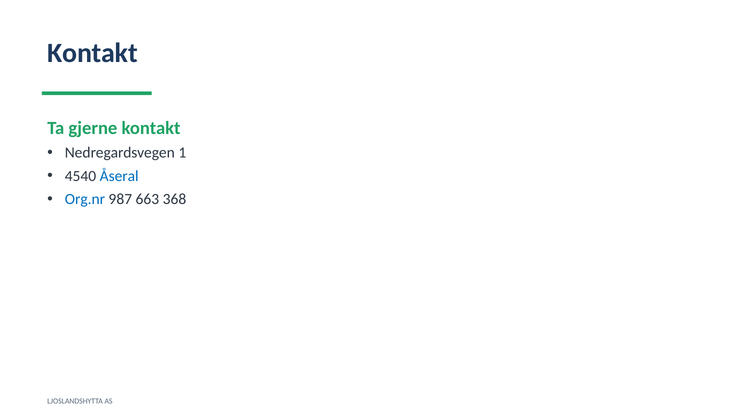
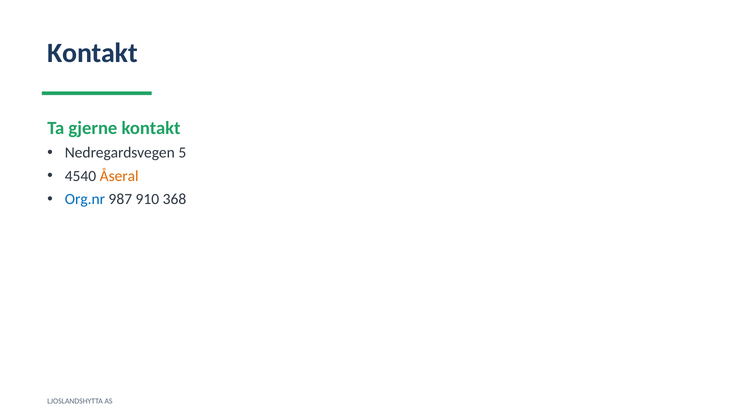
1: 1 -> 5 (182, 153)
Åseral colour: blue -> orange (119, 176)
663: 663 -> 910 (147, 200)
